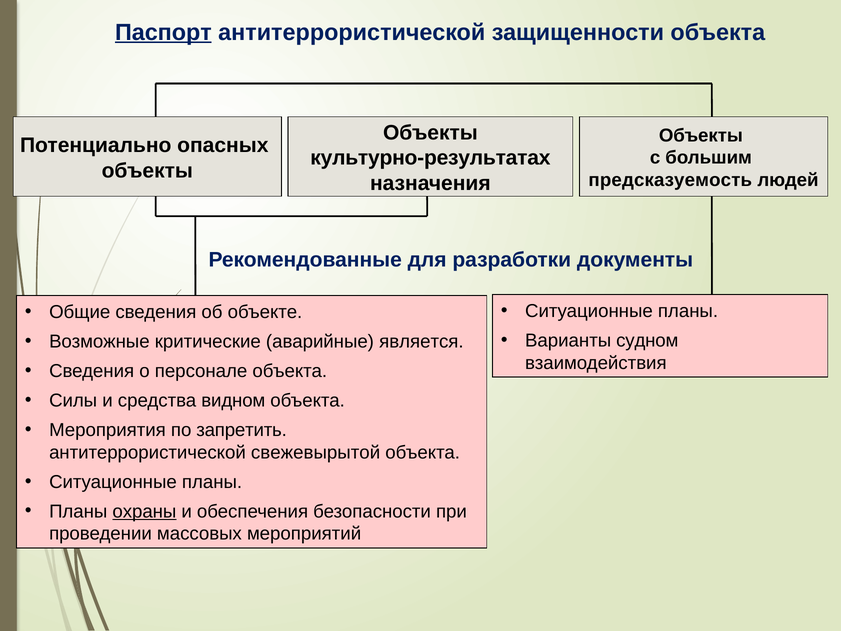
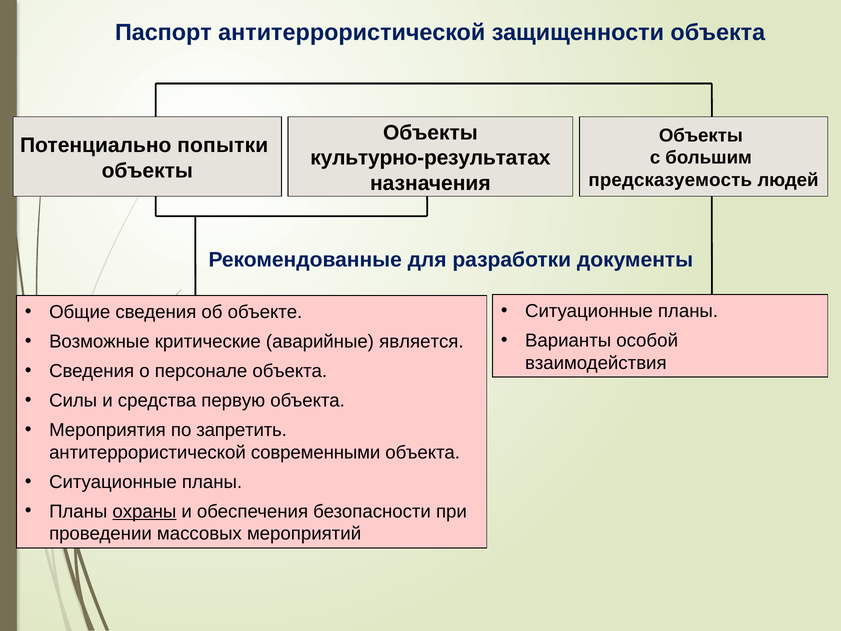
Паспорт underline: present -> none (163, 32)
опасных: опасных -> попытки (223, 145)
судном: судном -> особой (647, 341)
видном: видном -> первую (233, 400)
свежевырытой: свежевырытой -> современными (316, 452)
